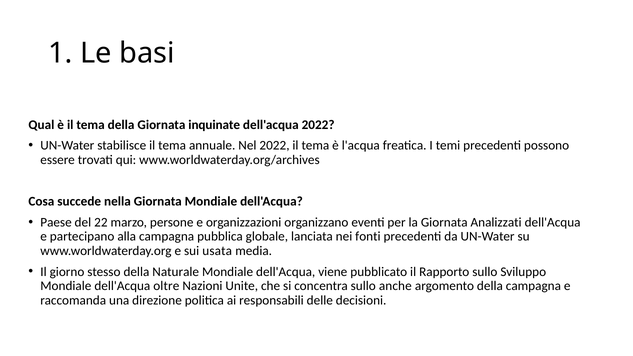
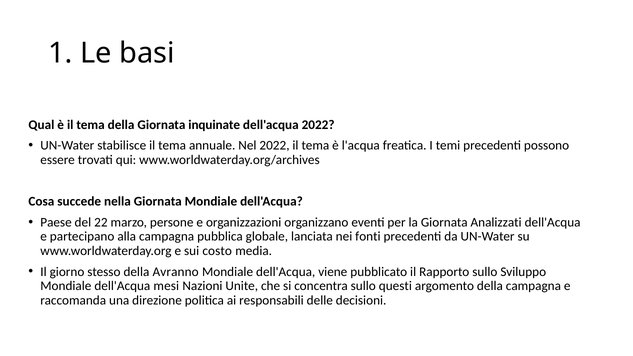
usata: usata -> costo (217, 251)
Naturale: Naturale -> Avranno (176, 272)
oltre: oltre -> mesi (166, 286)
anche: anche -> questi (395, 286)
